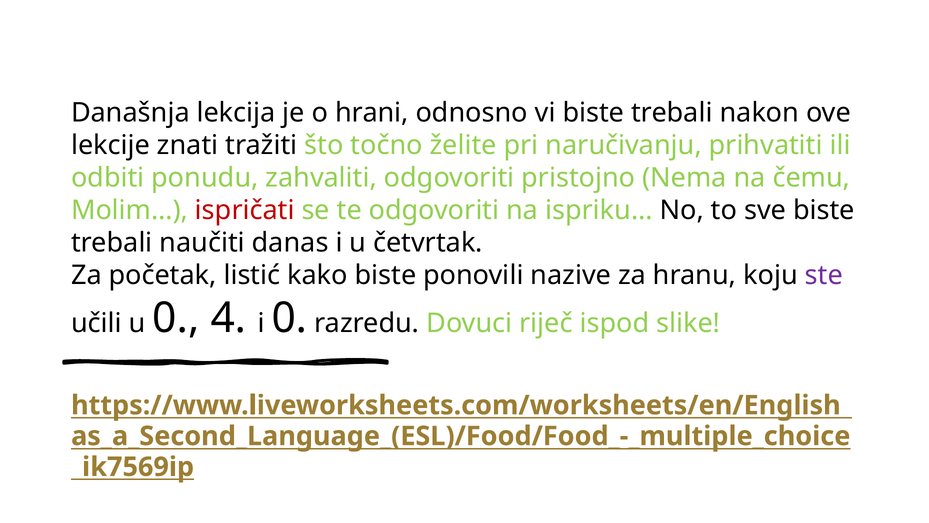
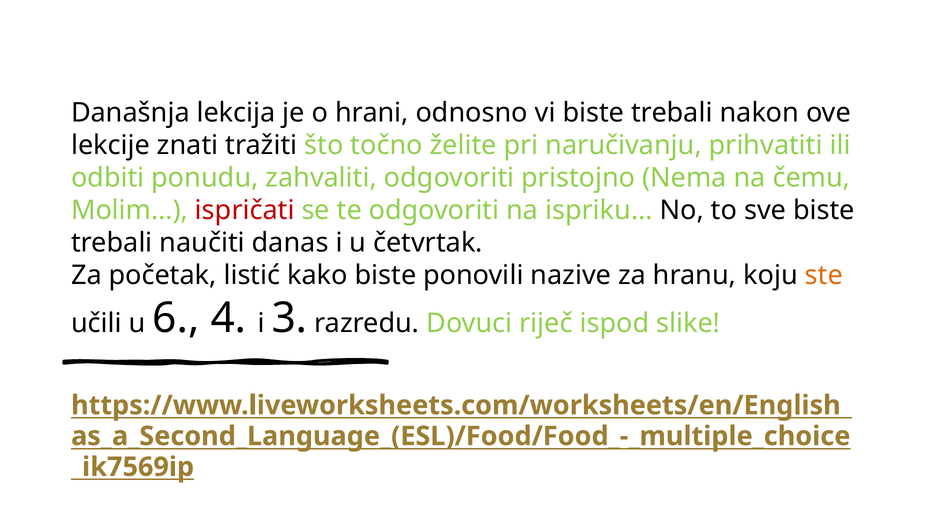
ste colour: purple -> orange (824, 275)
u 0: 0 -> 6 (176, 318)
i 0: 0 -> 3 (289, 318)
